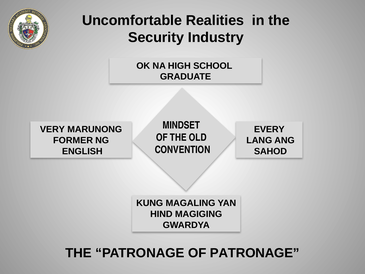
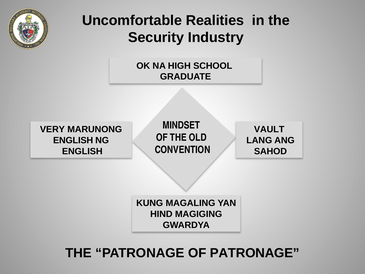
EVERY: EVERY -> VAULT (269, 129)
FORMER: FORMER -> ENGLISH (73, 140)
